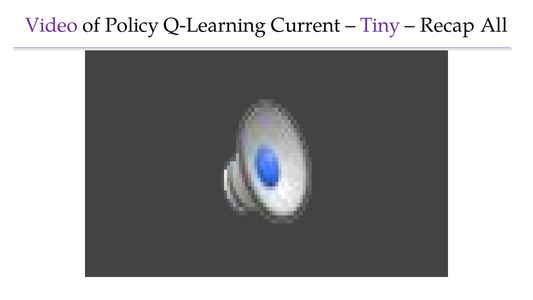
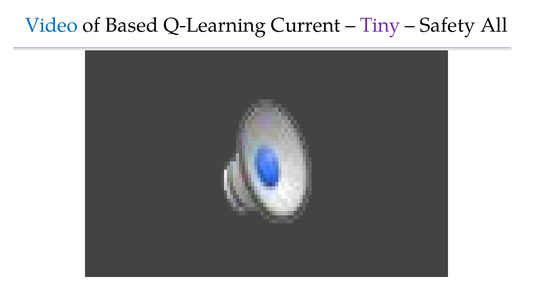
Video colour: purple -> blue (51, 25)
Policy: Policy -> Based (132, 25)
Recap: Recap -> Safety (448, 25)
